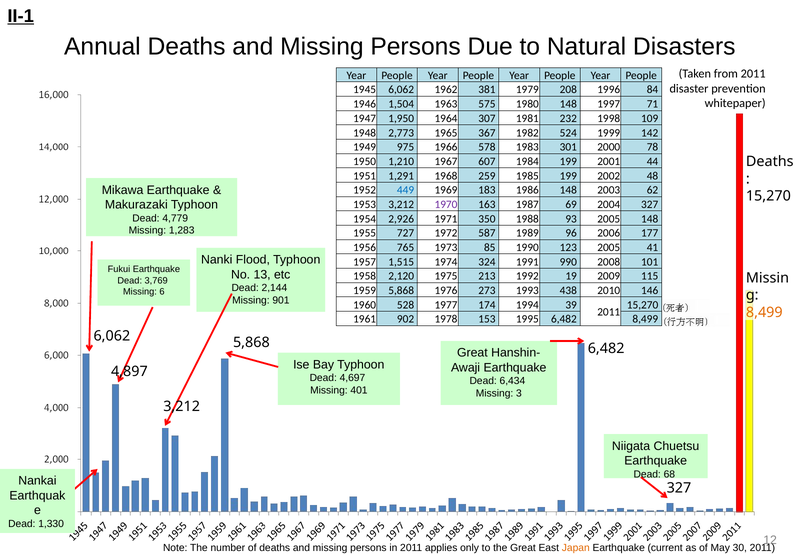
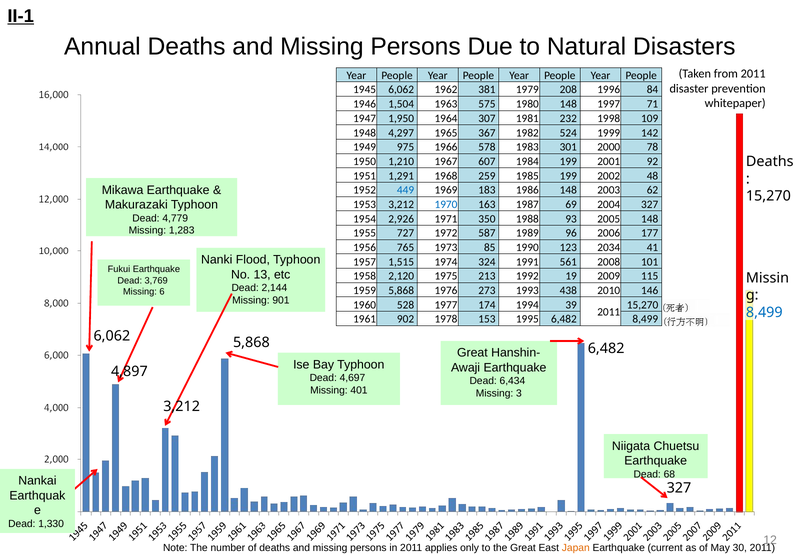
2,773: 2,773 -> 4,297 (401, 133)
44: 44 -> 92 (652, 161)
1970 colour: purple -> blue (446, 204)
123 2005: 2005 -> 2034 (609, 247)
990: 990 -> 561 (568, 262)
8,499 colour: orange -> blue (764, 312)
